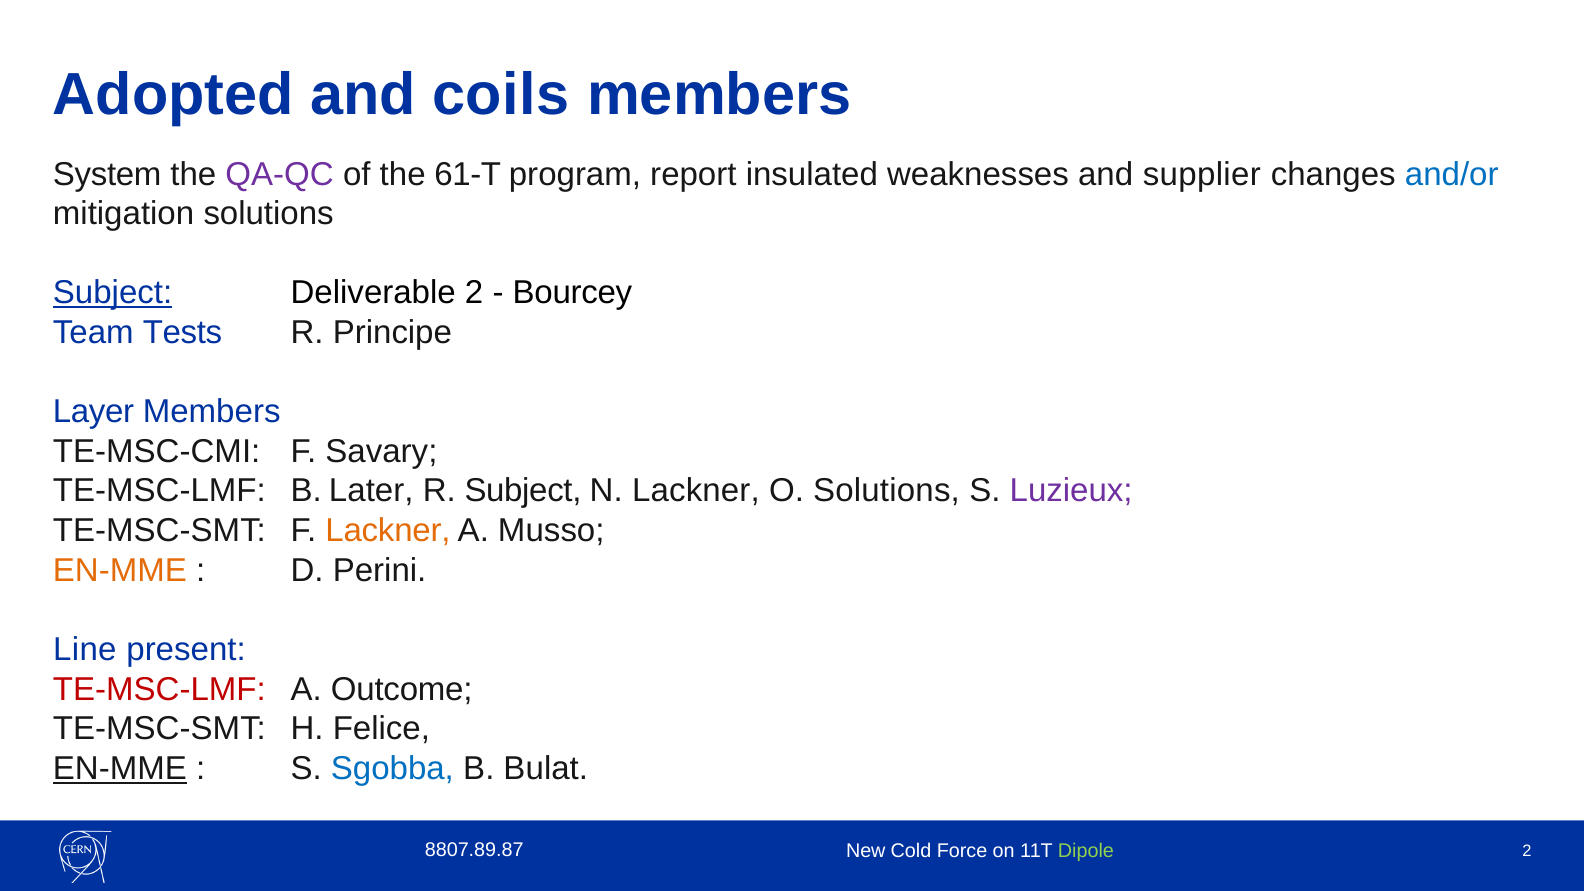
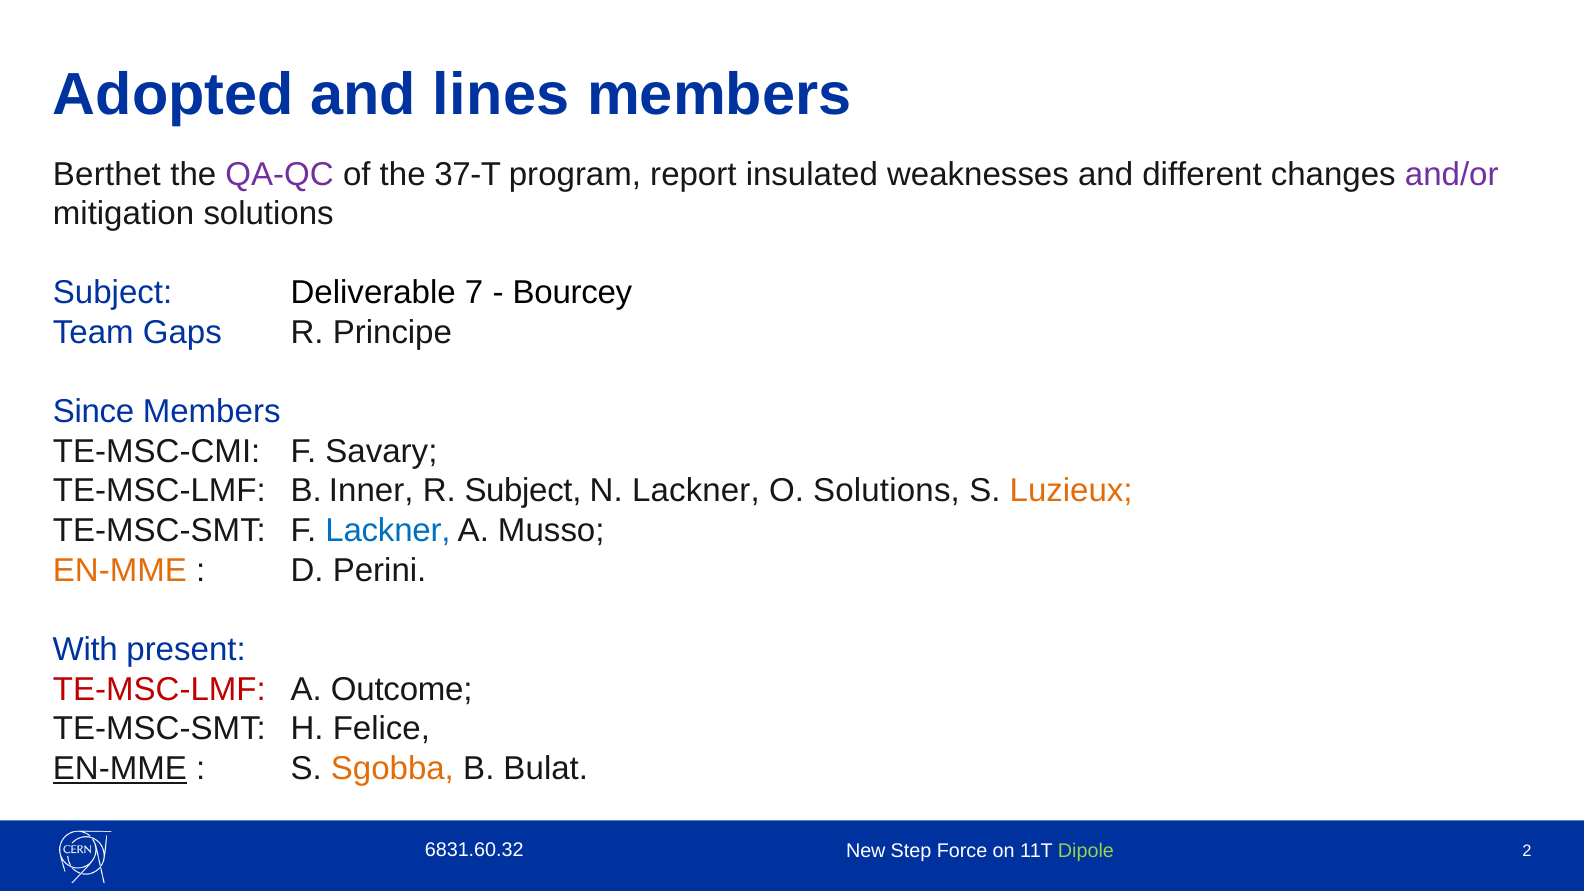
coils: coils -> lines (501, 95)
System: System -> Berthet (107, 174)
61-T: 61-T -> 37-T (468, 174)
supplier: supplier -> different (1202, 174)
and/or colour: blue -> purple (1452, 174)
Subject underline: present -> none (113, 293)
Deliverable 2: 2 -> 7 (474, 293)
Tests: Tests -> Gaps (182, 333)
Layer: Layer -> Since (94, 412)
Later: Later -> Inner (371, 491)
Luzieux colour: purple -> orange (1071, 491)
Lackner colour: orange -> blue (388, 531)
Line: Line -> With (85, 650)
Sgobba colour: blue -> orange (392, 768)
8807.89.87: 8807.89.87 -> 6831.60.32 (474, 850)
Cold: Cold -> Step (911, 851)
